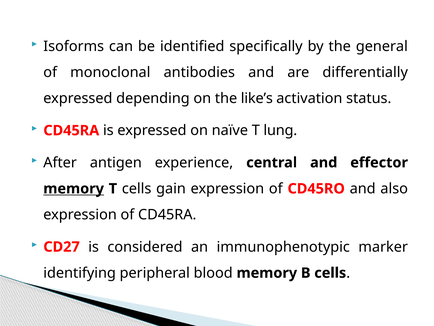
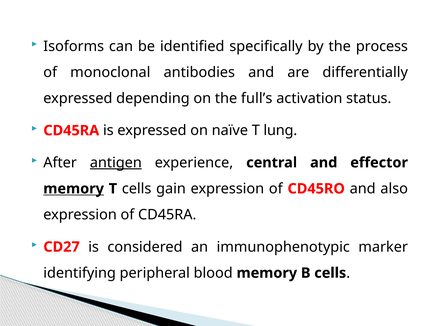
general: general -> process (382, 46)
like’s: like’s -> full’s (257, 98)
antigen underline: none -> present (116, 162)
